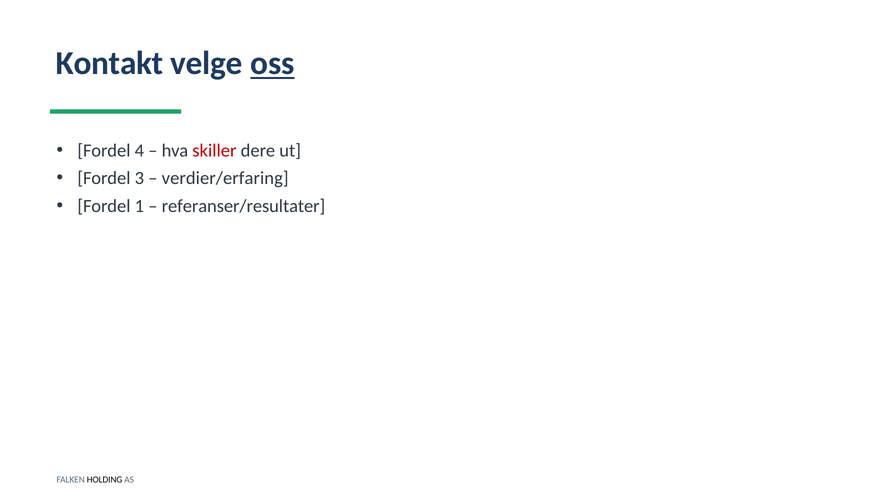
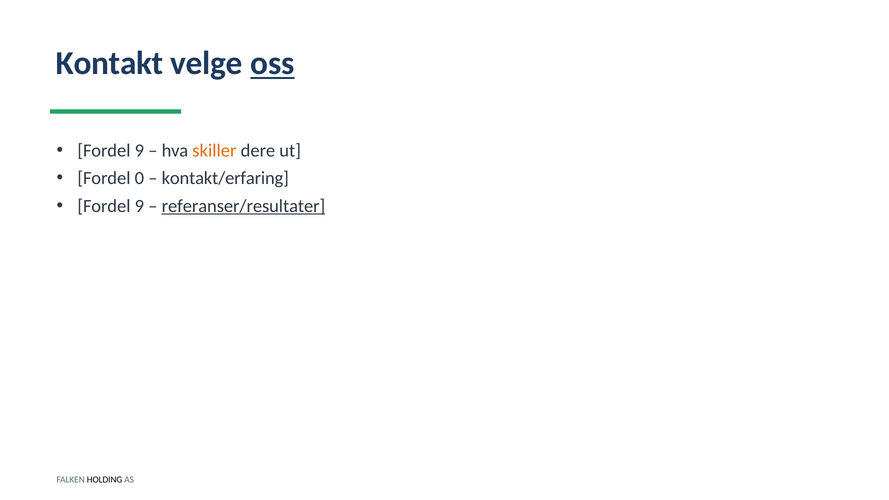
4: 4 -> 9 (139, 151)
skiller colour: red -> orange (214, 151)
3: 3 -> 0 (139, 178)
verdier/erfaring: verdier/erfaring -> kontakt/erfaring (225, 178)
1: 1 -> 9 (139, 206)
referanser/resultater underline: none -> present (243, 206)
